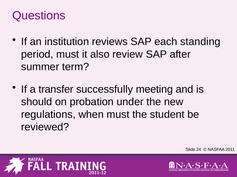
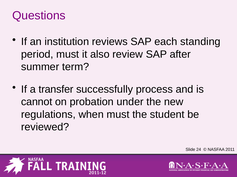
meeting: meeting -> process (154, 90)
should: should -> cannot (37, 102)
